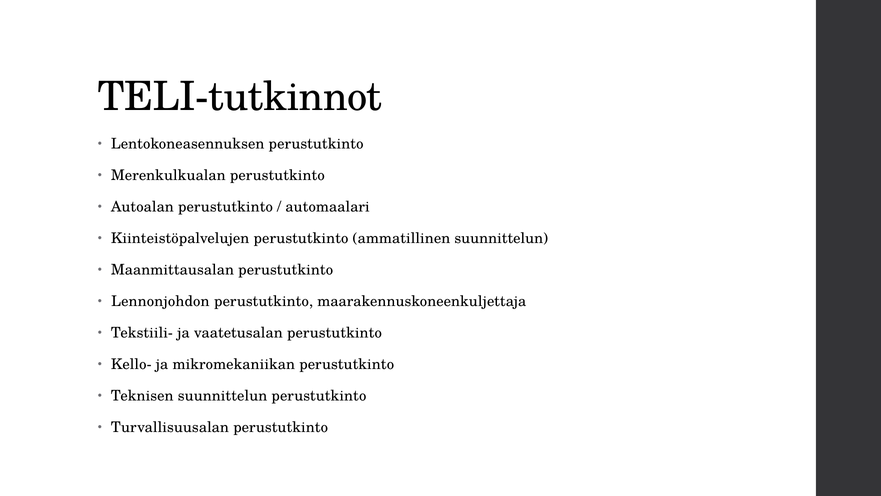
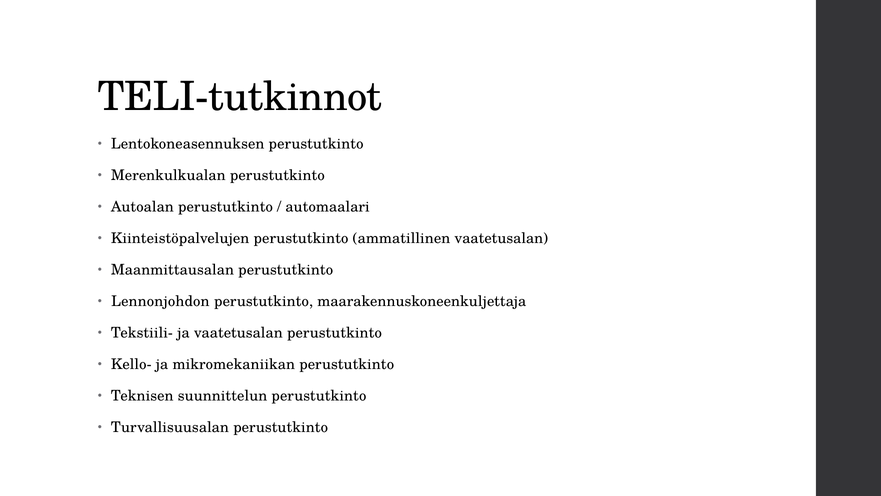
ammatillinen suunnittelun: suunnittelun -> vaatetusalan (501, 238)
